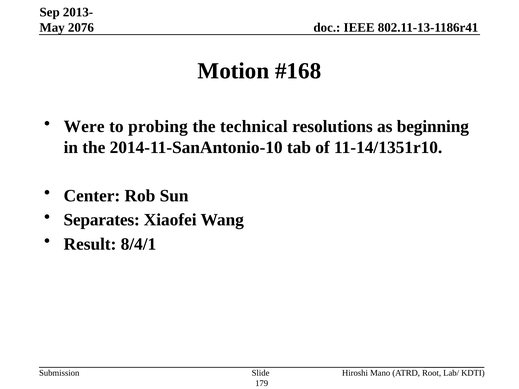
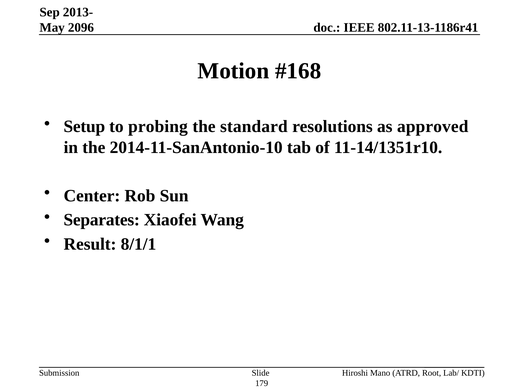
2076: 2076 -> 2096 (81, 28)
Were: Were -> Setup (84, 127)
technical: technical -> standard (254, 127)
beginning: beginning -> approved (433, 127)
8/4/1: 8/4/1 -> 8/1/1 (138, 244)
